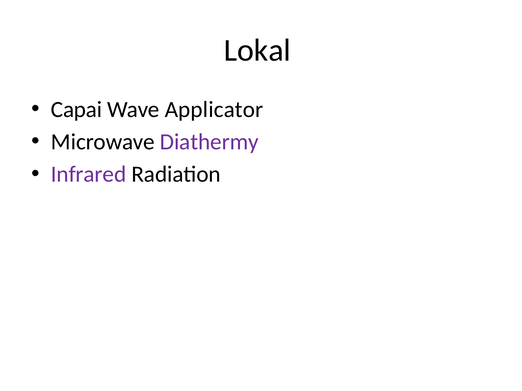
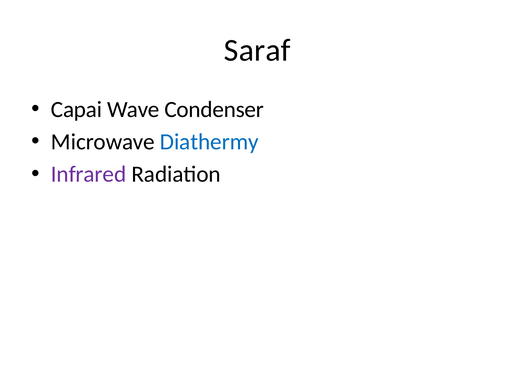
Lokal: Lokal -> Saraf (257, 51)
Applicator: Applicator -> Condenser (214, 110)
Diathermy colour: purple -> blue (209, 142)
